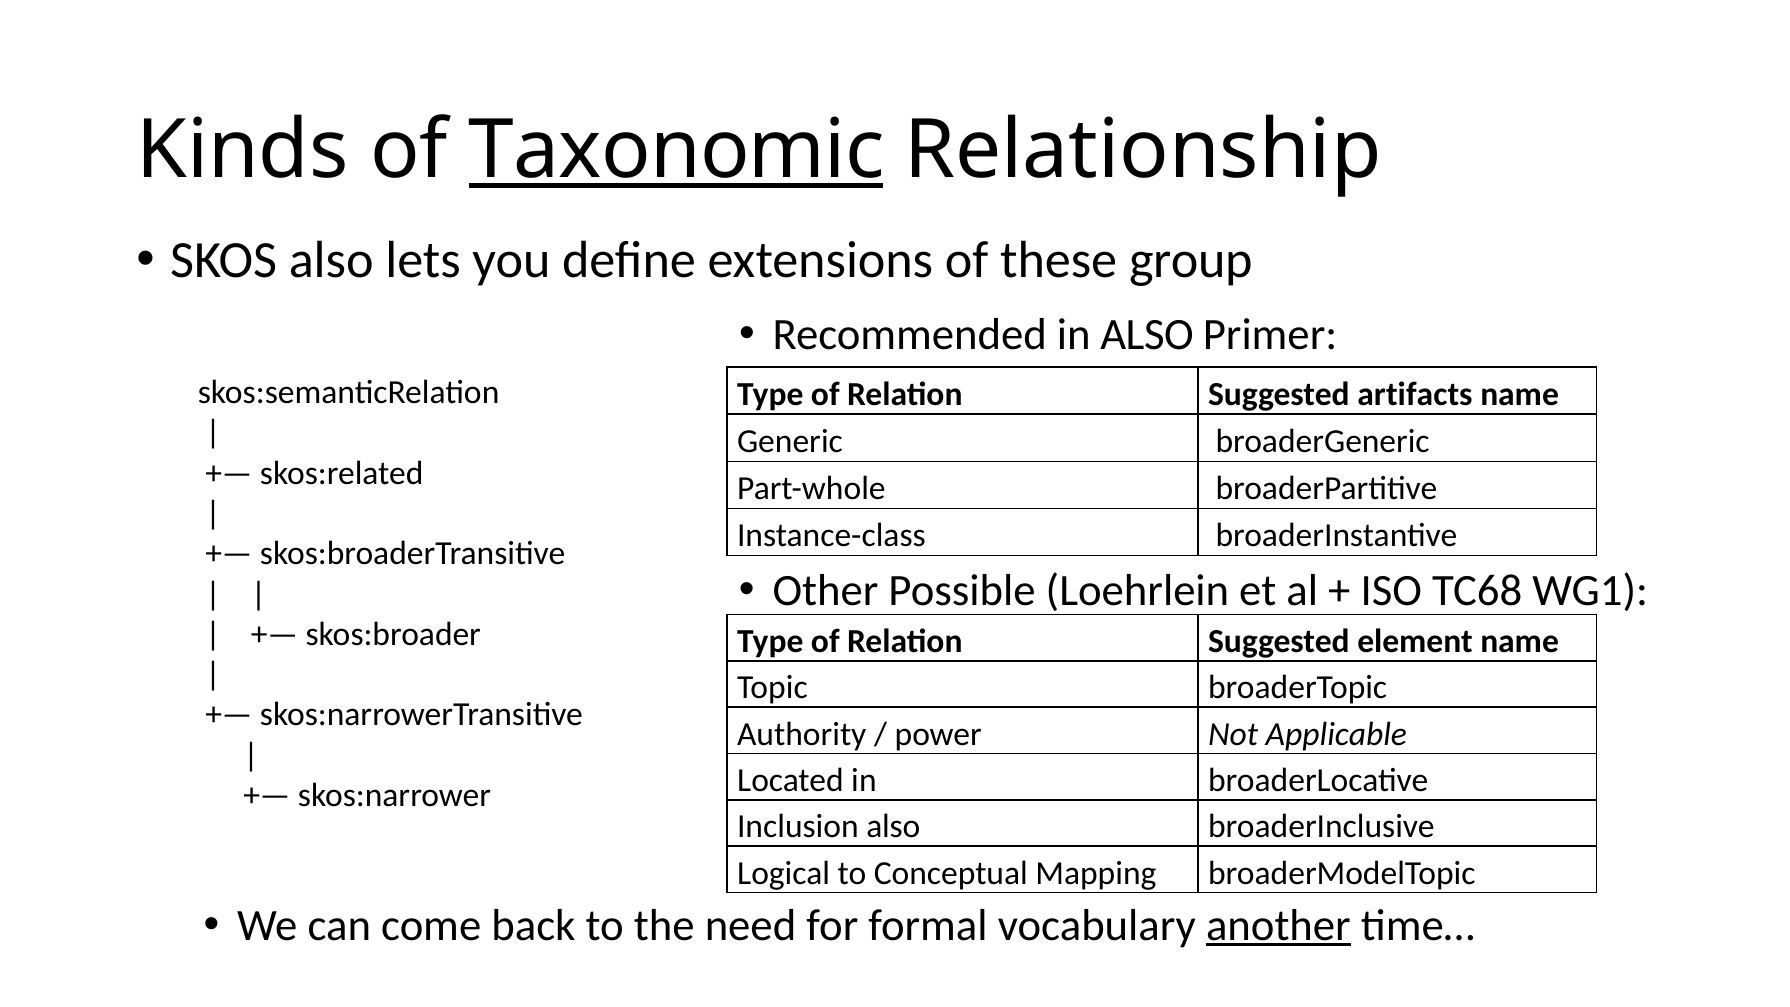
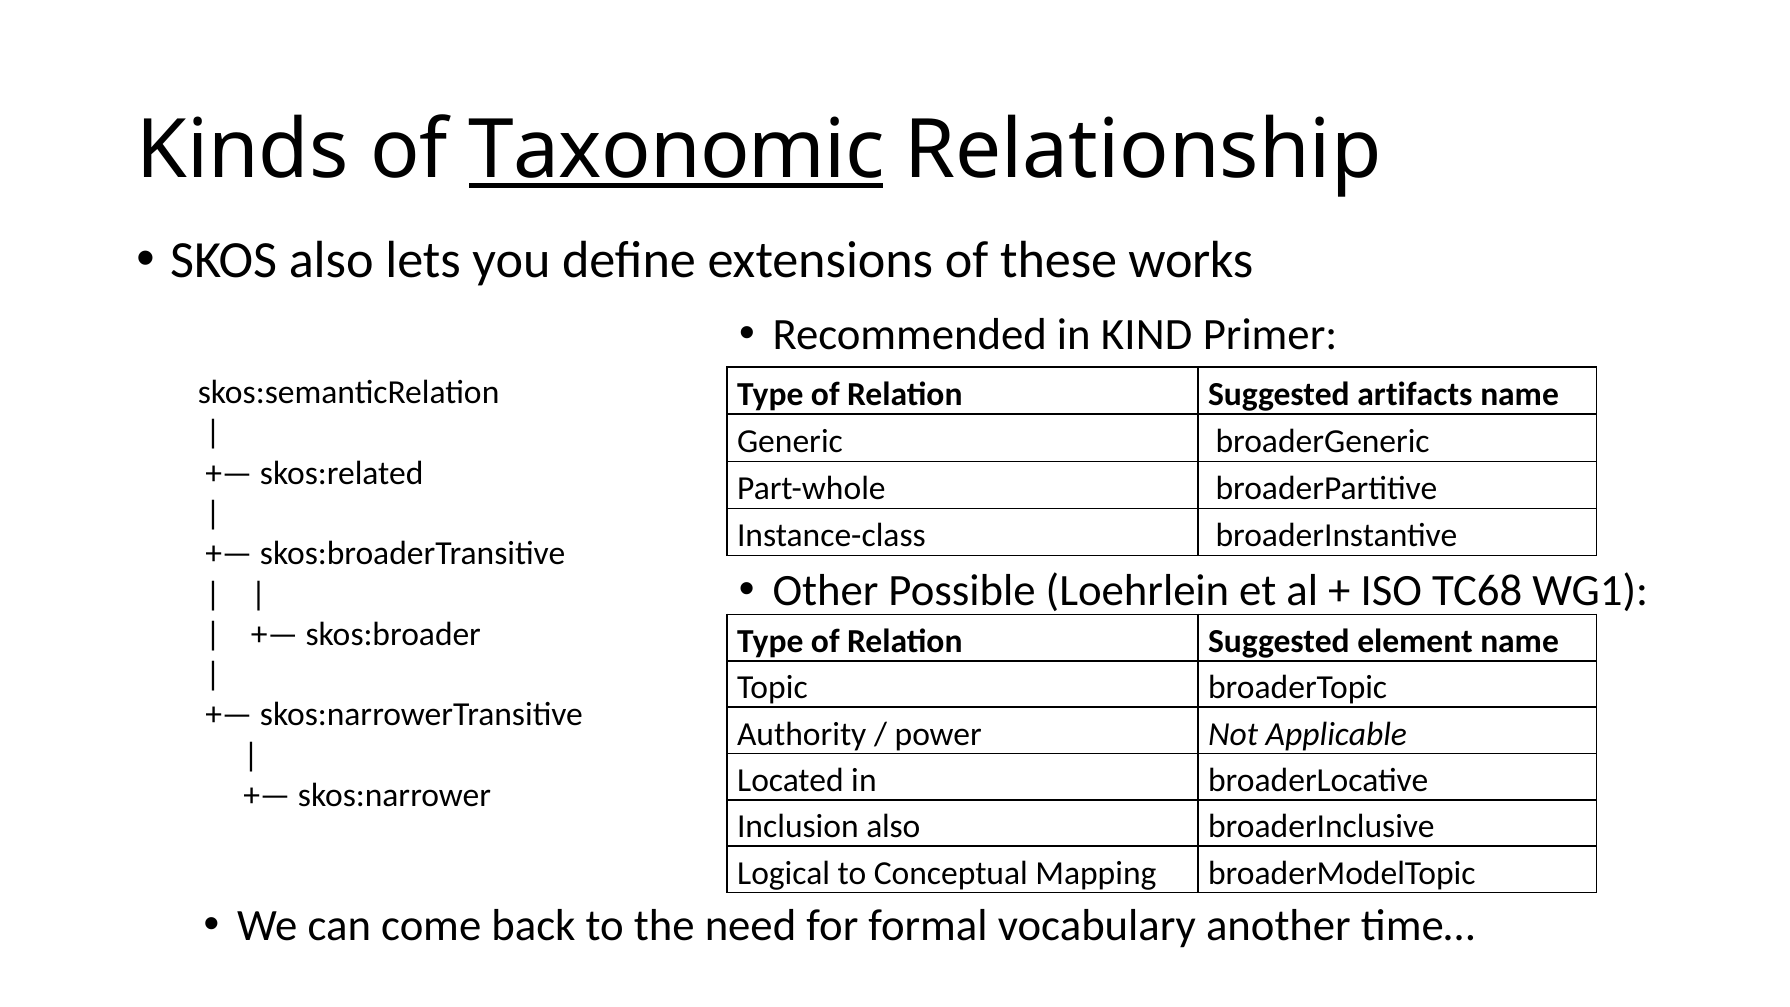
group: group -> works (1191, 261)
in ALSO: ALSO -> KIND (1147, 334)
another underline: present -> none (1278, 925)
